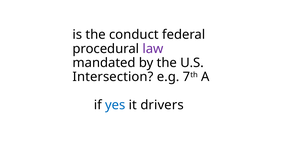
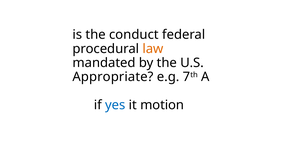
law colour: purple -> orange (153, 49)
Intersection: Intersection -> Appropriate (113, 77)
drivers: drivers -> motion (162, 105)
